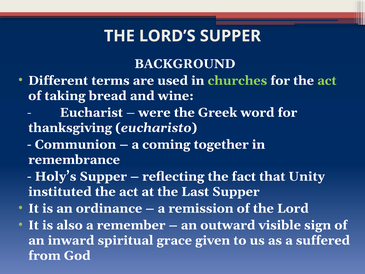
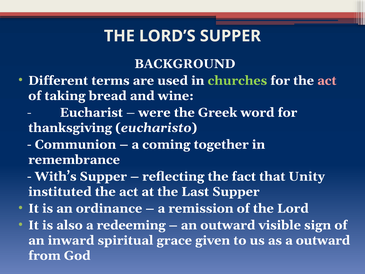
act colour: light green -> pink (327, 81)
Holy’s: Holy’s -> With’s (56, 176)
remember: remember -> redeeming (131, 225)
a suffered: suffered -> outward (323, 240)
